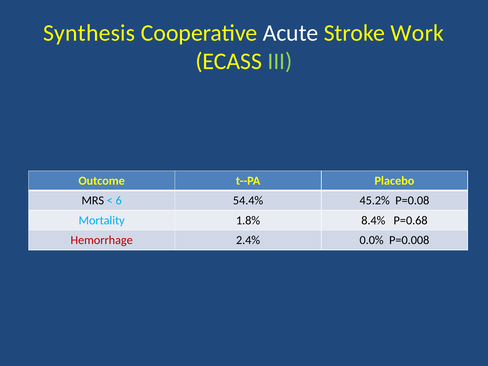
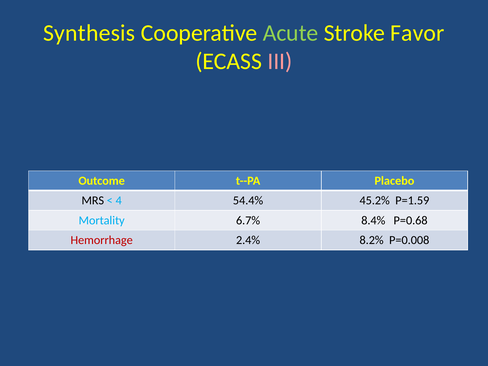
Acute colour: white -> light green (291, 33)
Work: Work -> Favor (417, 33)
III colour: light green -> pink (280, 61)
6: 6 -> 4 (119, 201)
P=0.08: P=0.08 -> P=1.59 (412, 201)
1.8%: 1.8% -> 6.7% (248, 220)
0.0%: 0.0% -> 8.2% (372, 240)
